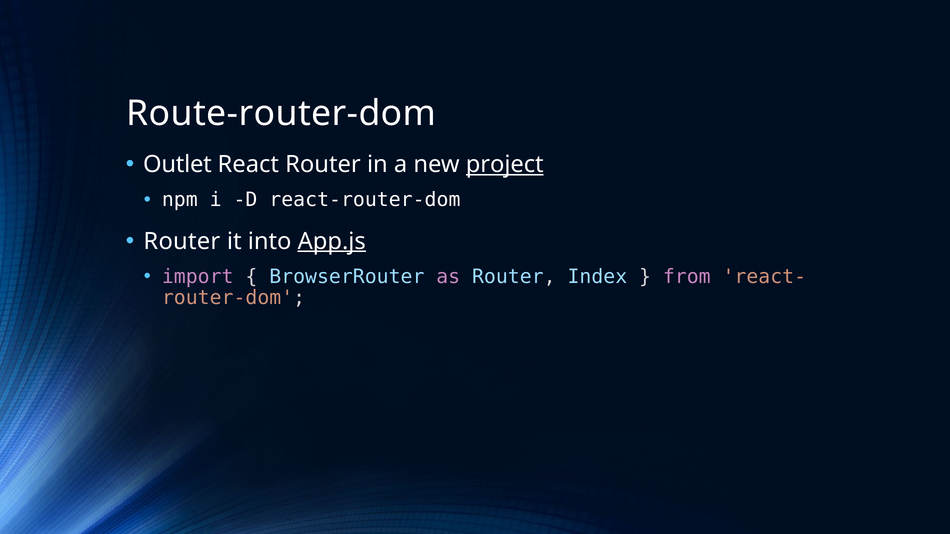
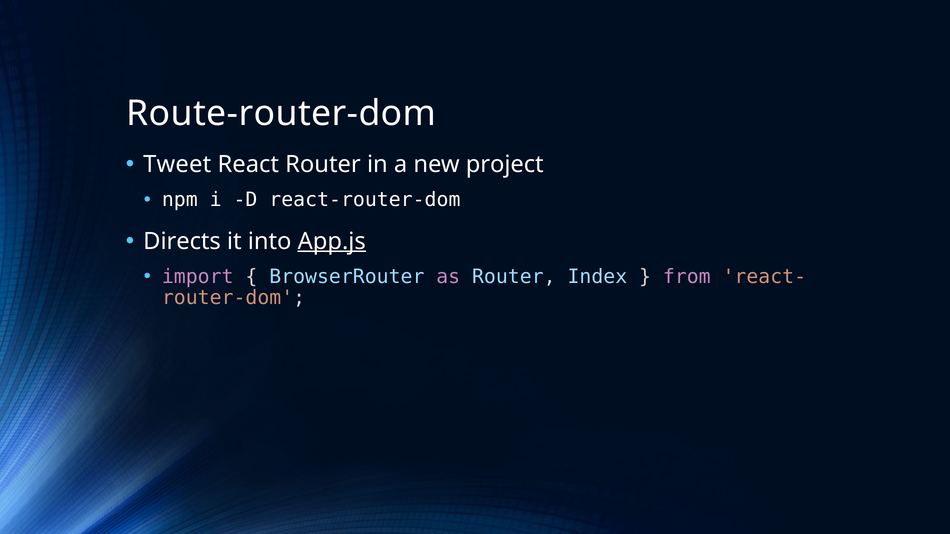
Outlet: Outlet -> Tweet (177, 165)
project underline: present -> none (505, 165)
Router: Router -> Directs (182, 241)
